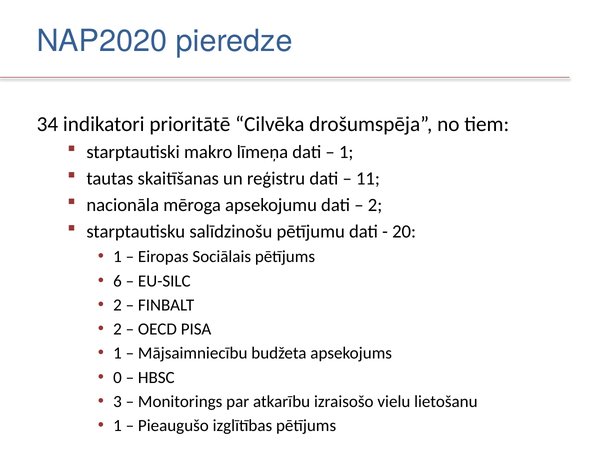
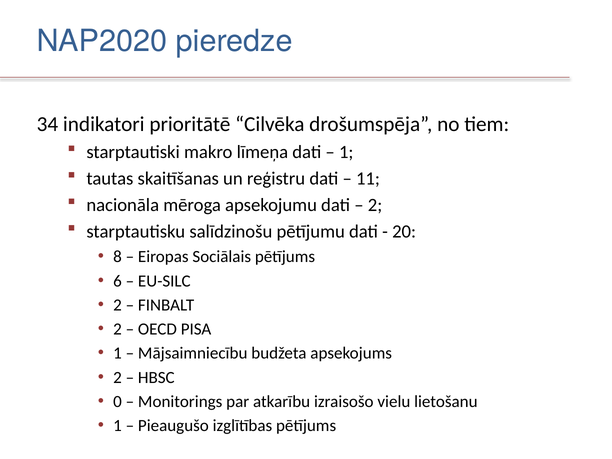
1: 1 -> 8 (118, 257)
0: 0 -> 2 (118, 378)
3: 3 -> 0 (118, 402)
